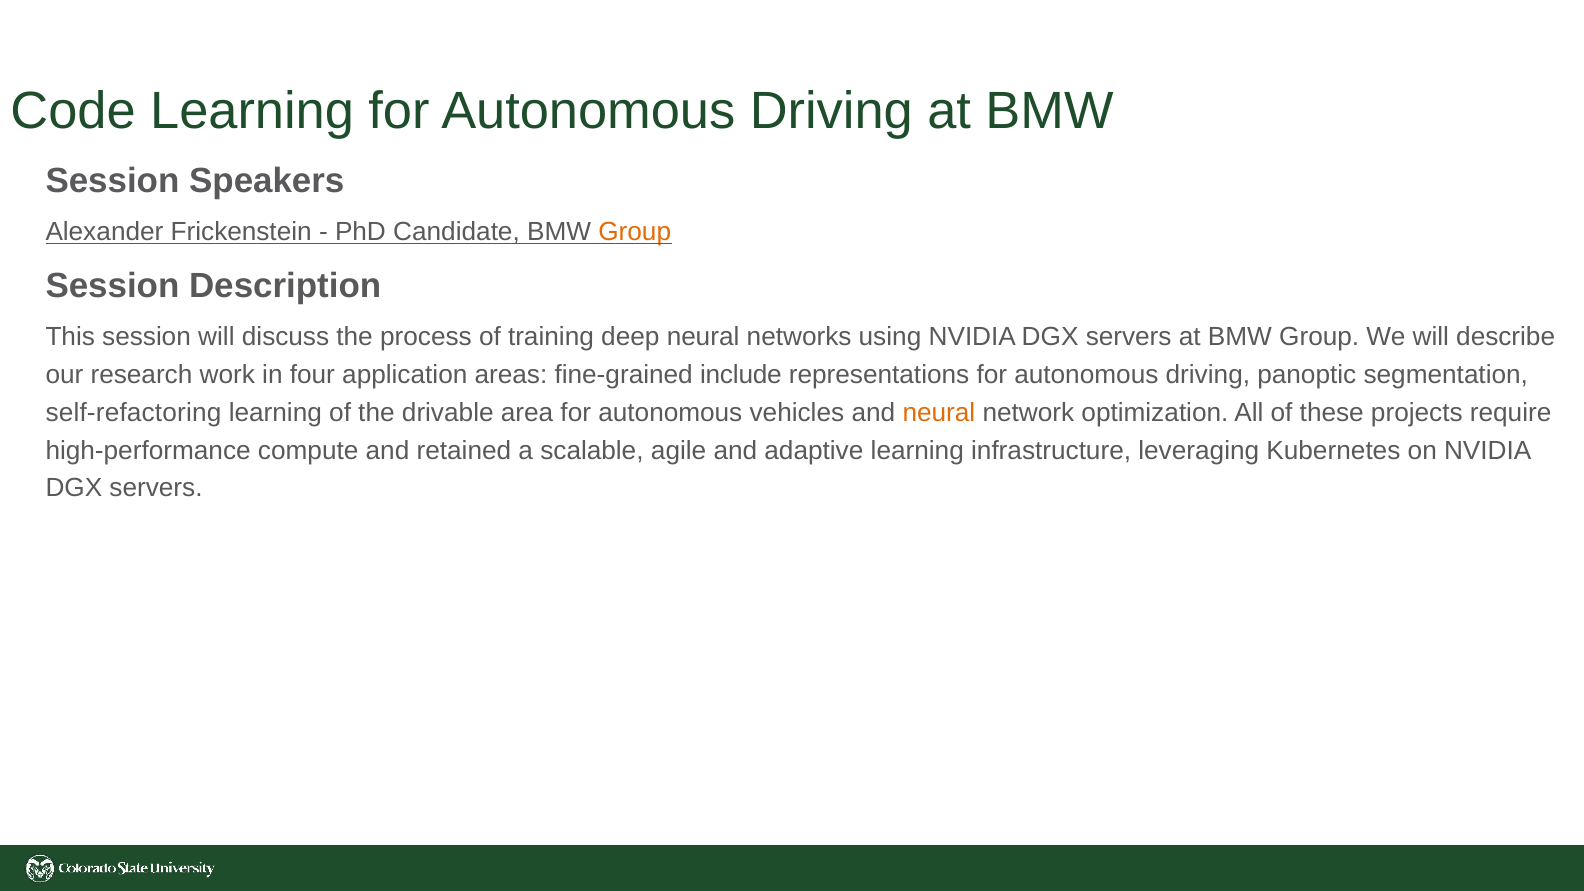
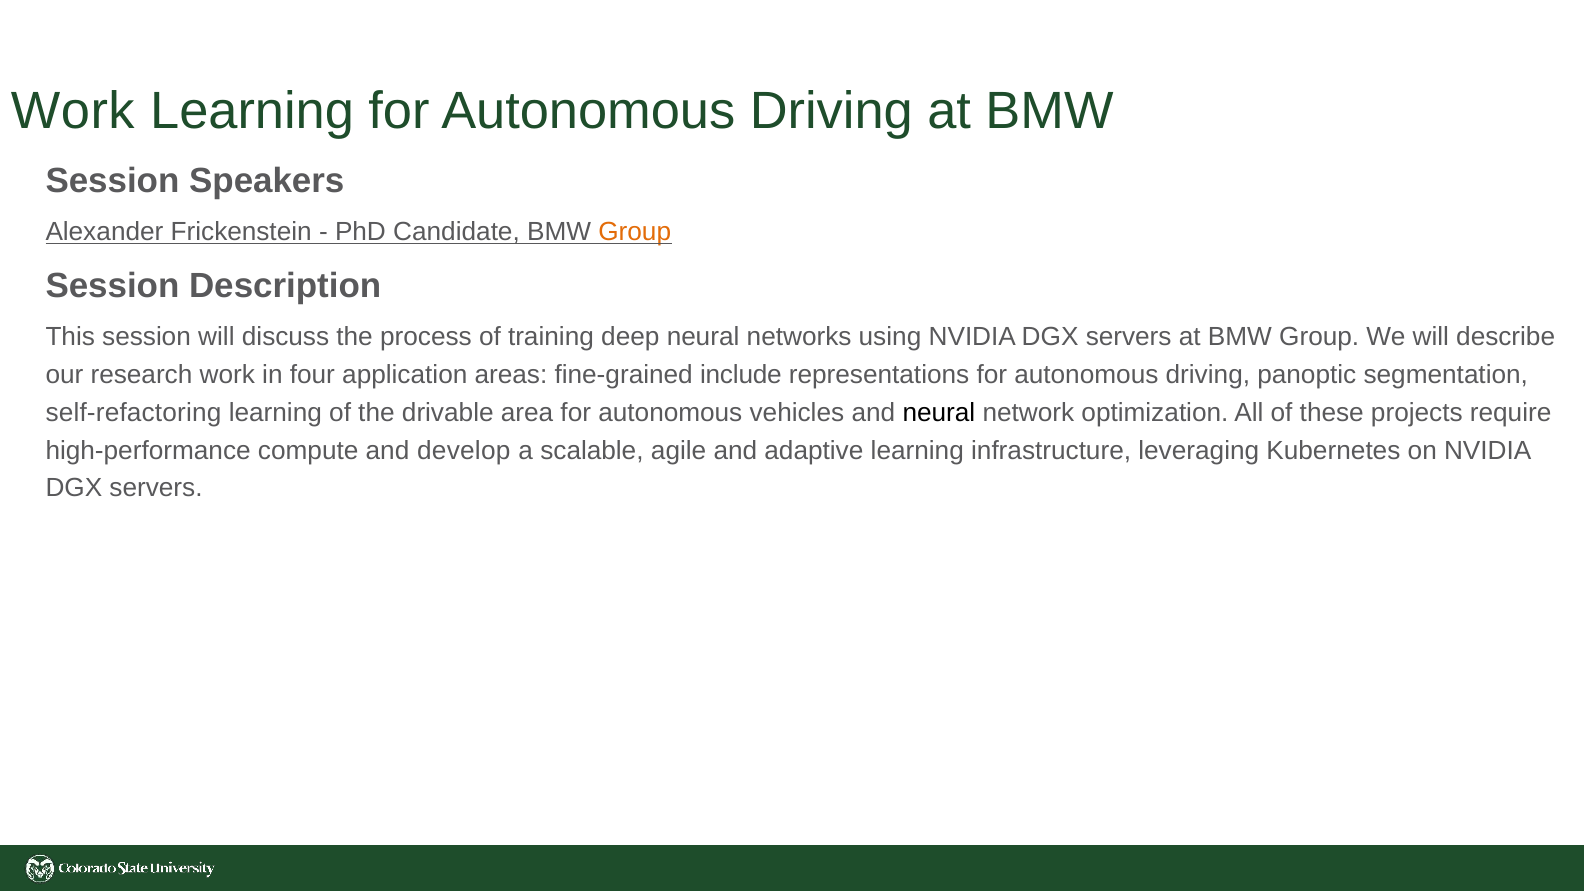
Code: Code -> Work (73, 111)
neural colour: orange -> black (939, 413)
retained: retained -> develop (464, 450)
